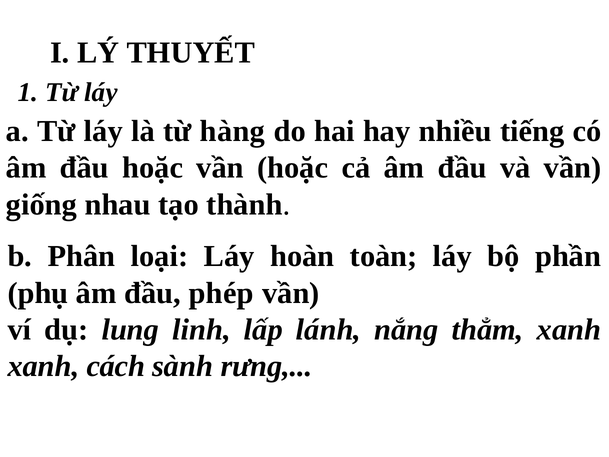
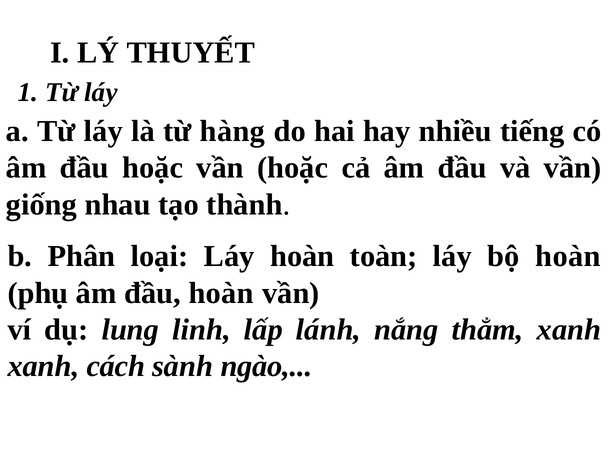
bộ phần: phần -> hoàn (568, 256)
đầu phép: phép -> hoàn (221, 293)
rưng: rưng -> ngào (266, 366)
